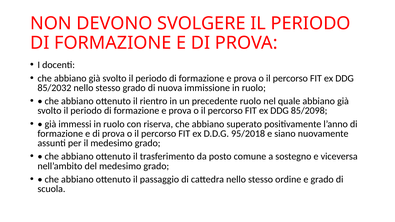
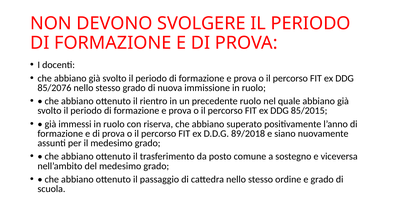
85/2032: 85/2032 -> 85/2076 (54, 88)
85/2098: 85/2098 -> 85/2015 (309, 111)
95/2018: 95/2018 -> 89/2018 (248, 134)
